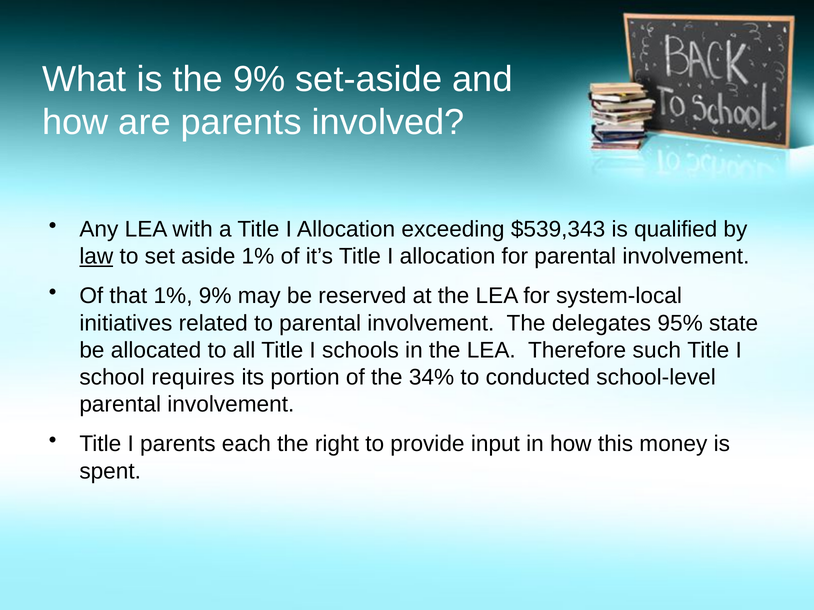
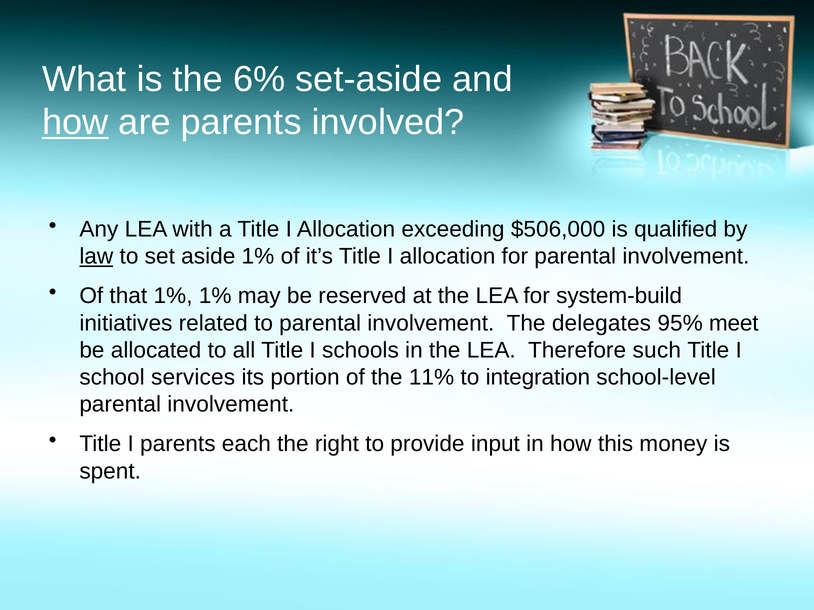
the 9%: 9% -> 6% (259, 79)
how underline: none -> present (75, 123)
$539,343: $539,343 -> $506,000 (558, 230)
1% 9%: 9% -> 1% (215, 296)
system-local: system-local -> system-build (619, 296)
state: state -> meet (734, 323)
requires: requires -> services (193, 378)
34%: 34% -> 11% (432, 378)
conducted: conducted -> integration (538, 378)
